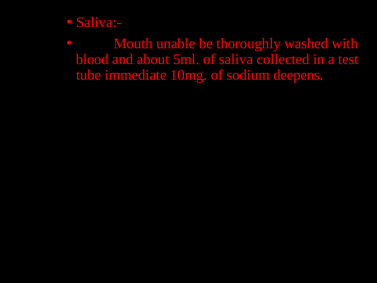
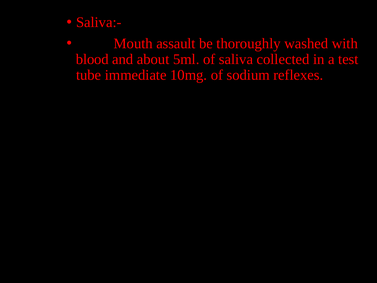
unable: unable -> assault (176, 43)
deepens: deepens -> reflexes (298, 75)
